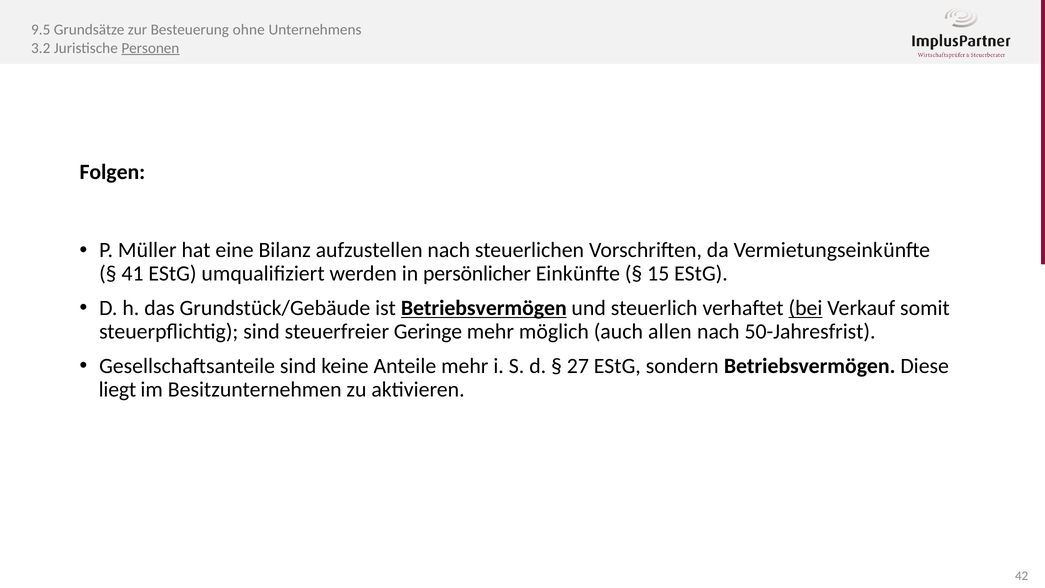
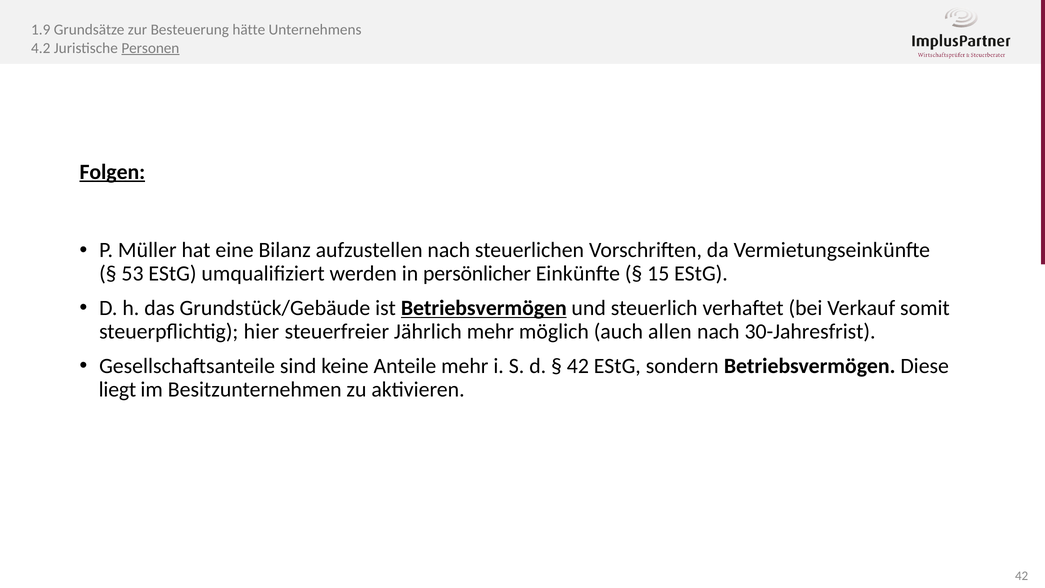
9.5: 9.5 -> 1.9 (41, 30)
ohne: ohne -> hätte (249, 30)
3.2: 3.2 -> 4.2 (41, 48)
Folgen underline: none -> present (112, 172)
41: 41 -> 53 (132, 274)
bei underline: present -> none (806, 308)
steuerpflichtig sind: sind -> hier (261, 332)
Geringe: Geringe -> Jährlich (428, 332)
50-Jahresfrist: 50-Jahresfrist -> 30-Jahresfrist (810, 332)
27: 27 -> 42 (578, 366)
